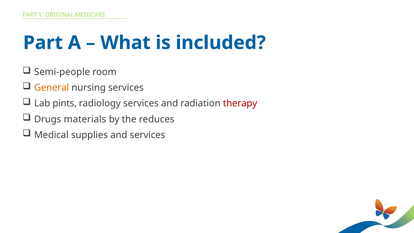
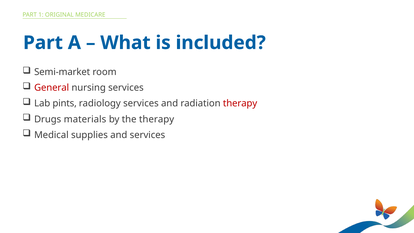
Semi-people: Semi-people -> Semi-market (62, 72)
General colour: orange -> red (52, 88)
the reduces: reduces -> therapy (157, 119)
